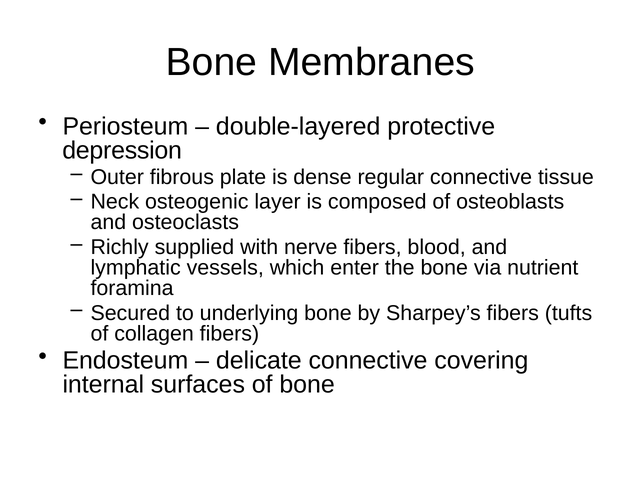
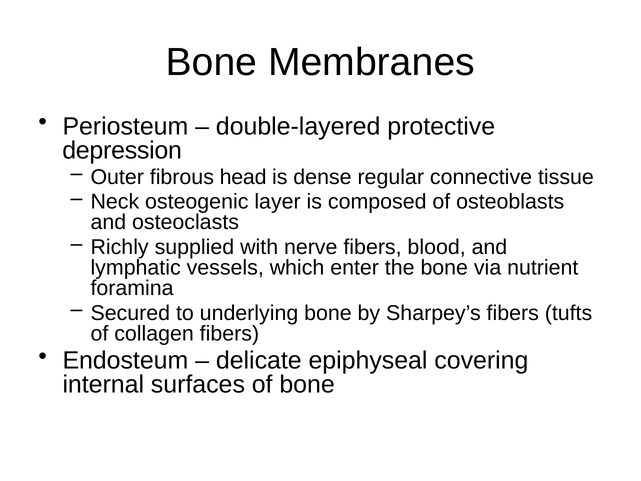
plate: plate -> head (243, 177)
delicate connective: connective -> epiphyseal (368, 360)
